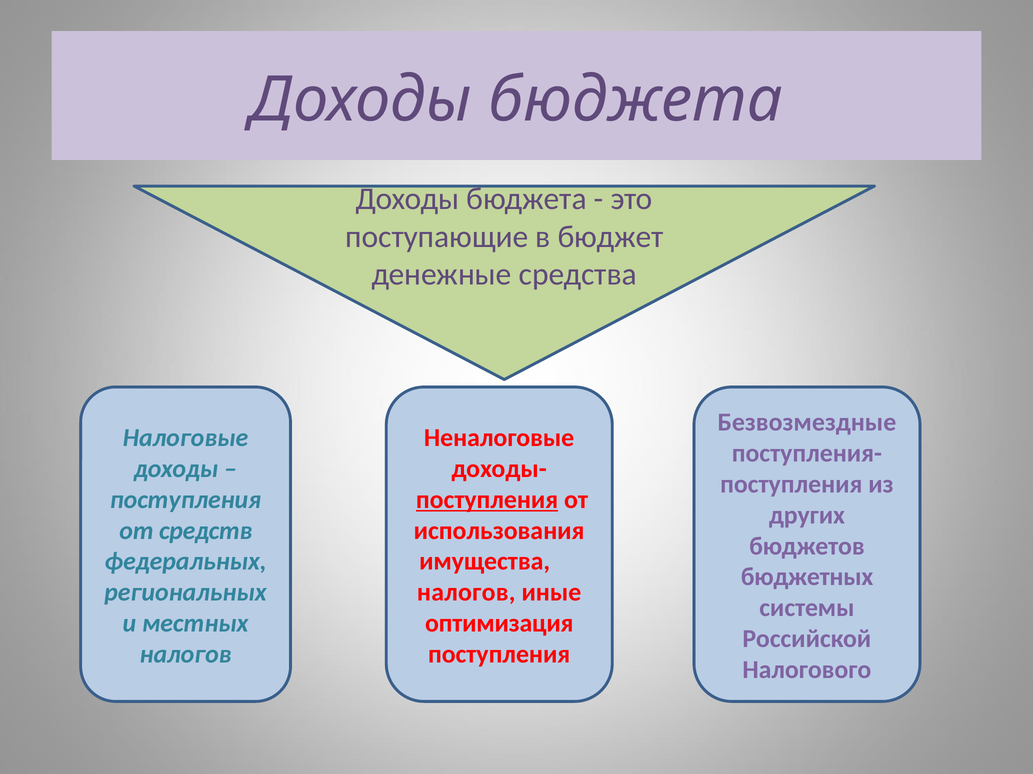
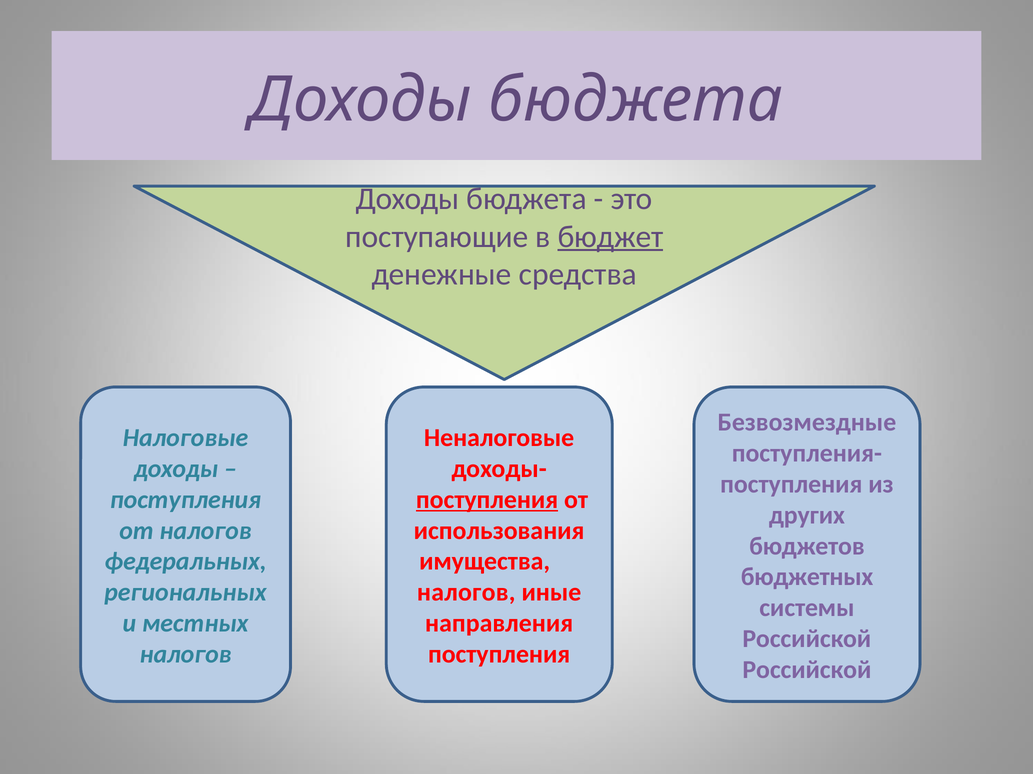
бюджет underline: none -> present (610, 237)
от средств: средств -> налогов (206, 531)
оптимизация: оптимизация -> направления (499, 624)
Налогового: Налогового -> Российской (807, 670)
